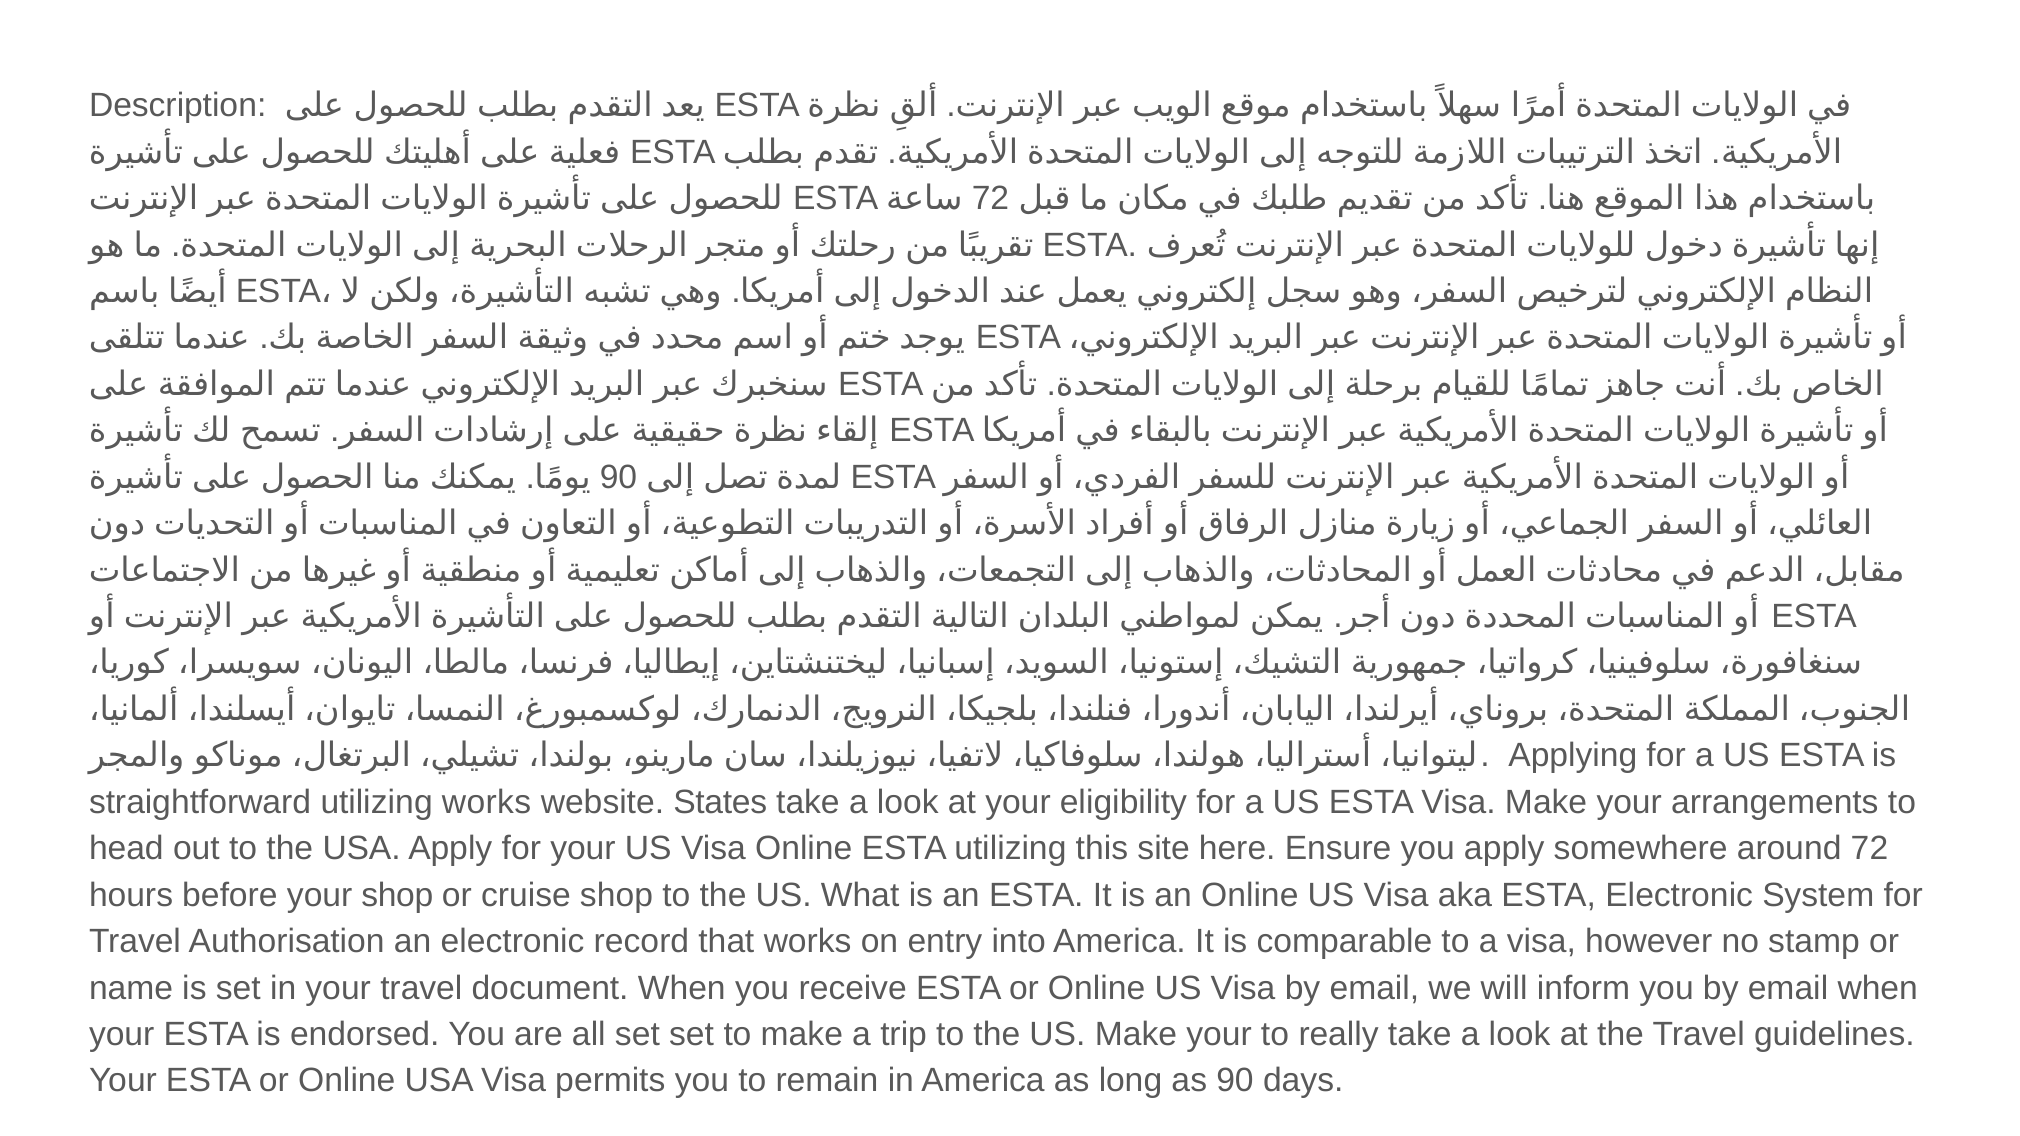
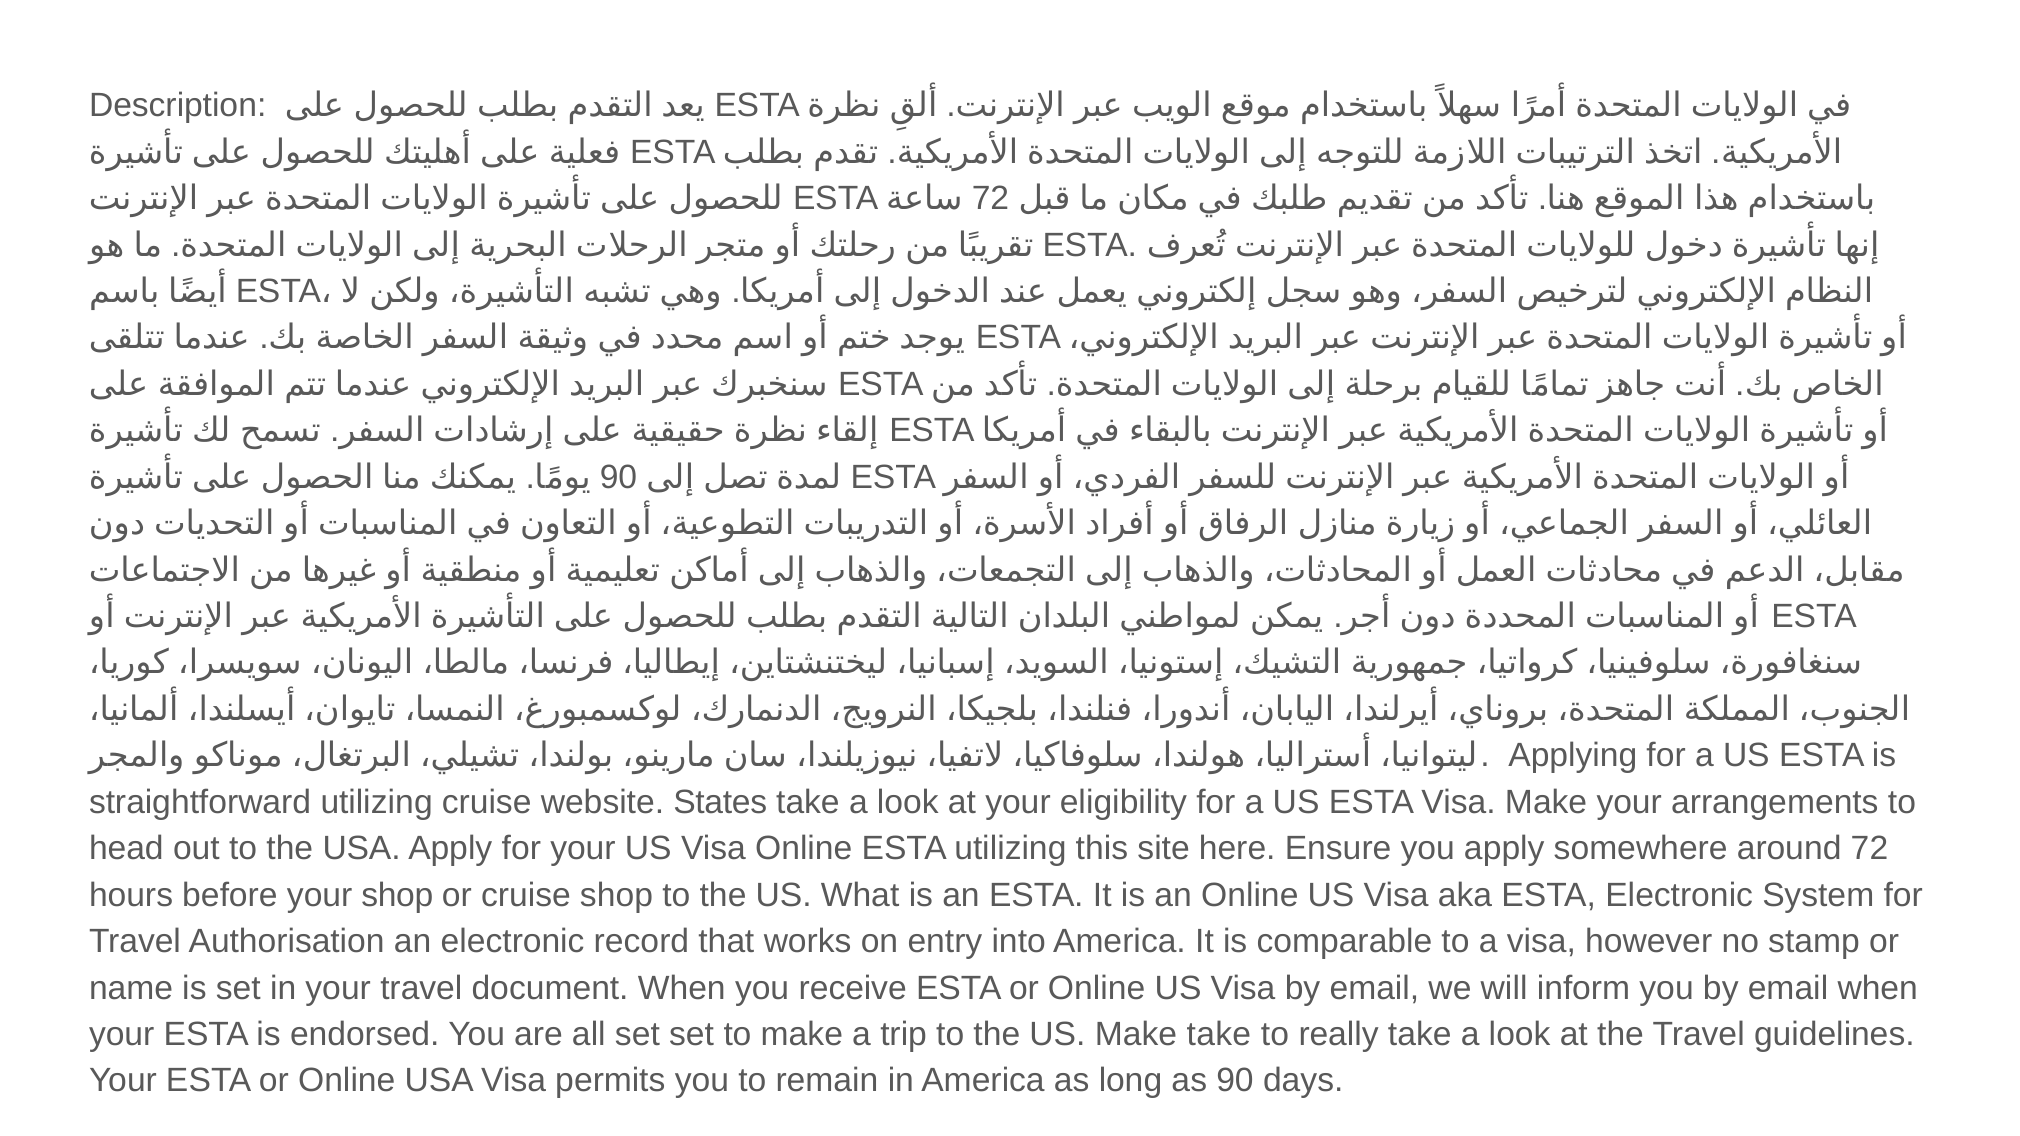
utilizing works: works -> cruise (487, 802)
US Make your: your -> take (1219, 1035)
